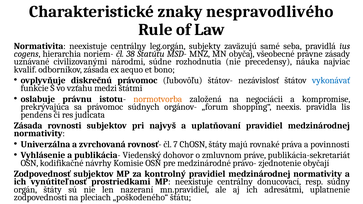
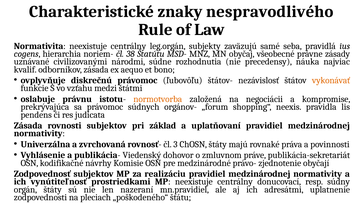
vykonávať colour: blue -> orange (331, 80)
najvyš: najvyš -> základ (163, 126)
7: 7 -> 3 (175, 144)
kontrolný: kontrolný -> realizáciu (165, 174)
